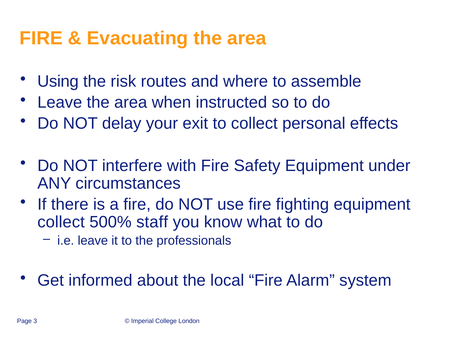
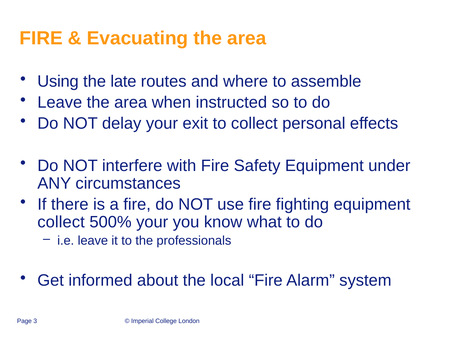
risk: risk -> late (123, 81)
500% staff: staff -> your (152, 222)
